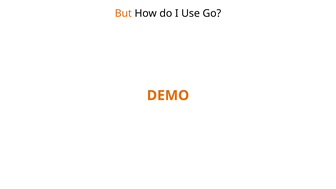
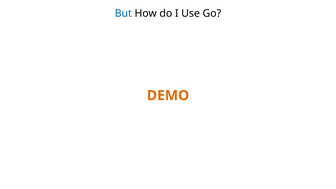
But colour: orange -> blue (123, 13)
